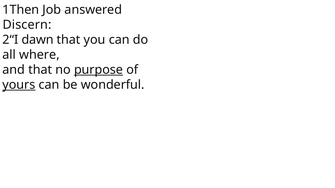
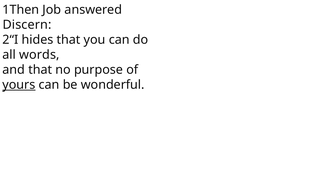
dawn: dawn -> hides (38, 40)
where: where -> words (39, 55)
purpose underline: present -> none (99, 70)
